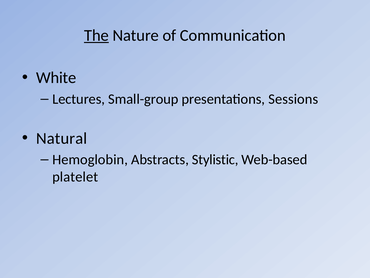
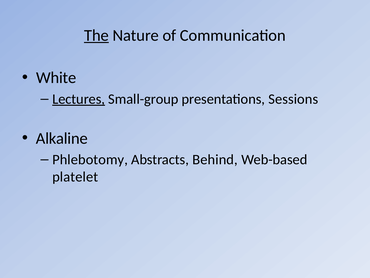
Lectures underline: none -> present (79, 99)
Natural: Natural -> Alkaline (62, 138)
Hemoglobin: Hemoglobin -> Phlebotomy (90, 159)
Stylistic: Stylistic -> Behind (215, 159)
